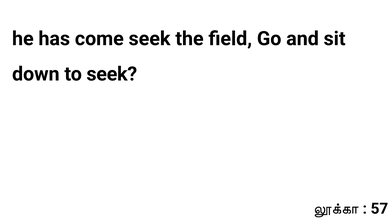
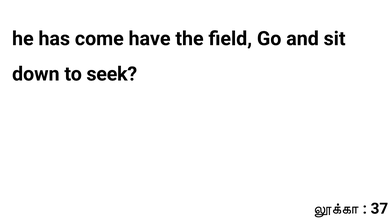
come seek: seek -> have (150, 39)
57: 57 -> 37 (379, 208)
